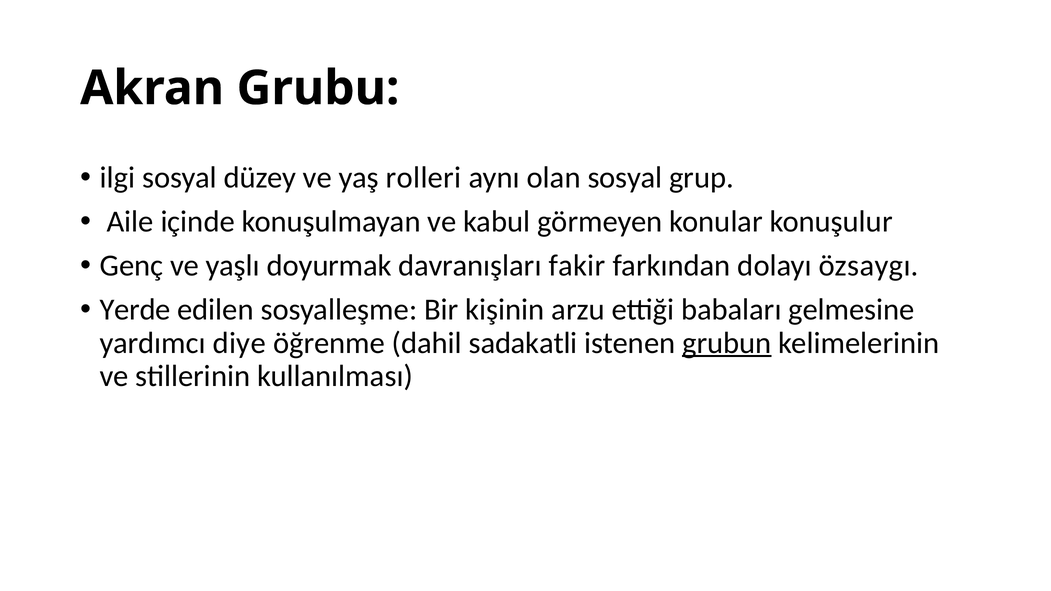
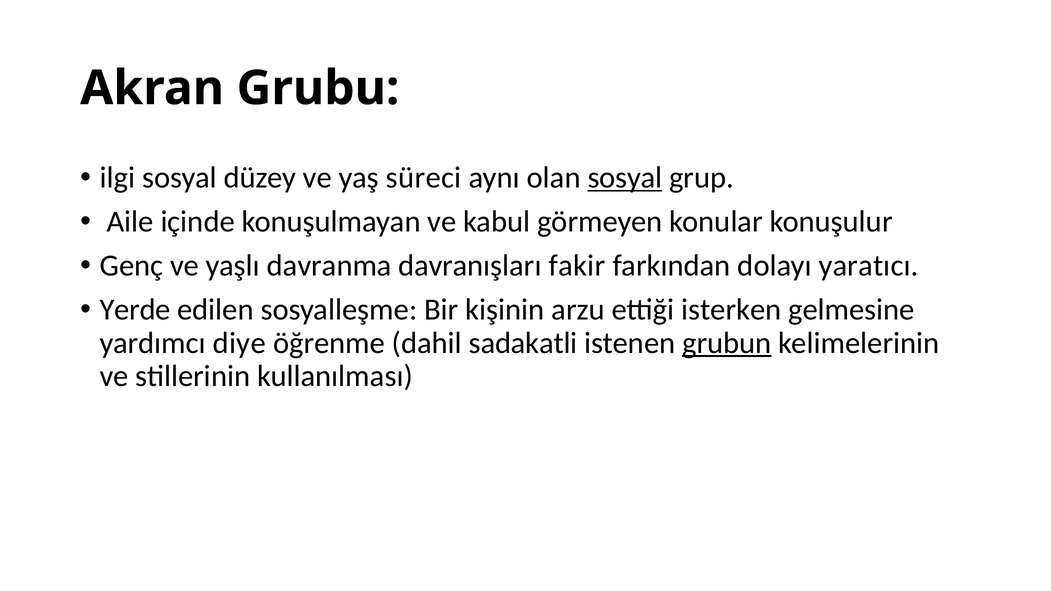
rolleri: rolleri -> süreci (424, 178)
sosyal underline: none -> present (625, 178)
doyurmak: doyurmak -> davranma (329, 266)
özsaygı: özsaygı -> yaratıcı (869, 266)
babaları: babaları -> isterken (731, 310)
